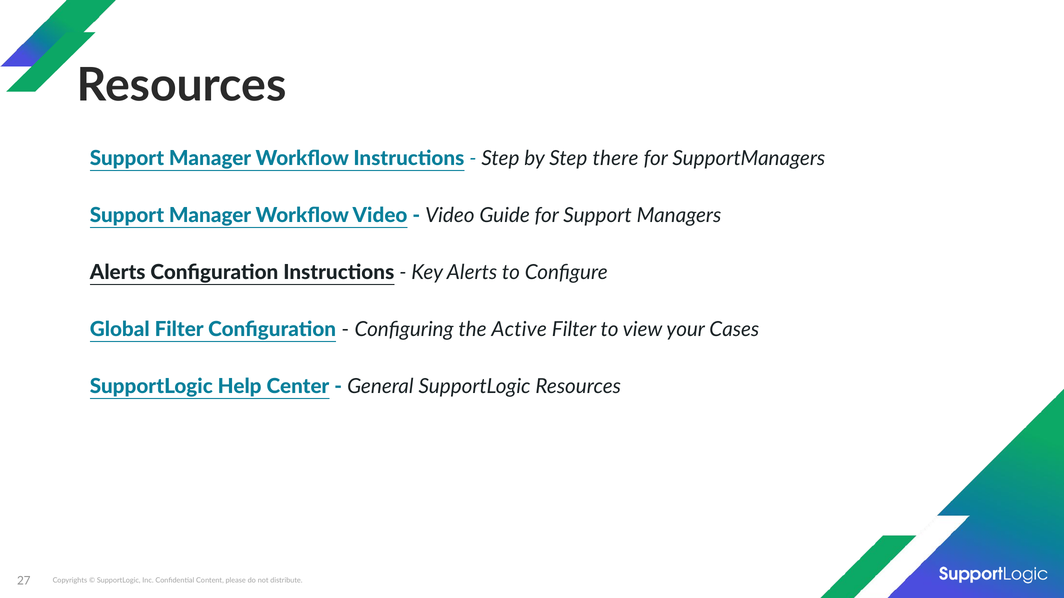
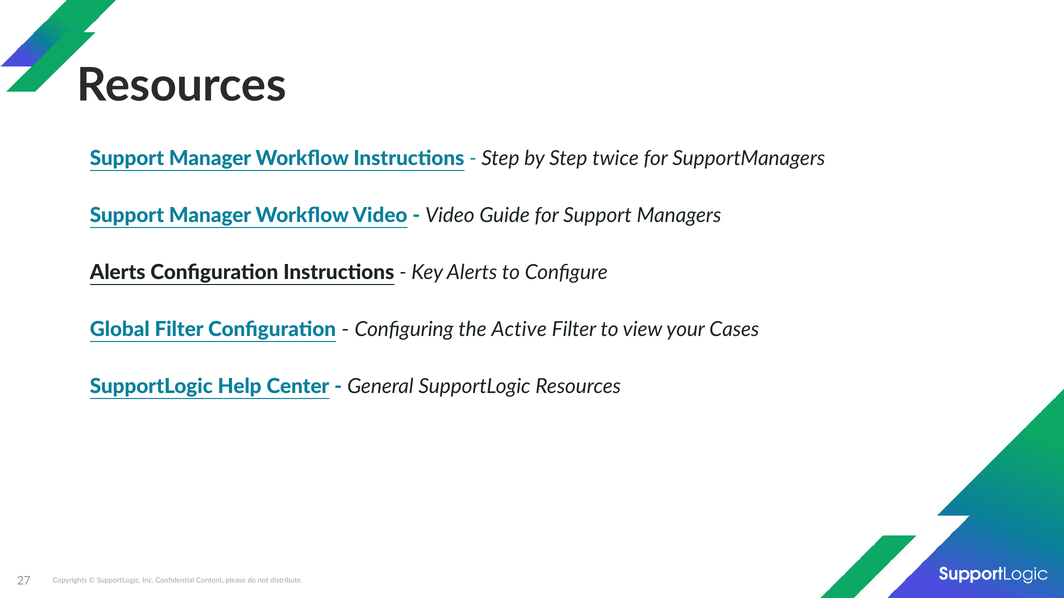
there: there -> twice (616, 159)
